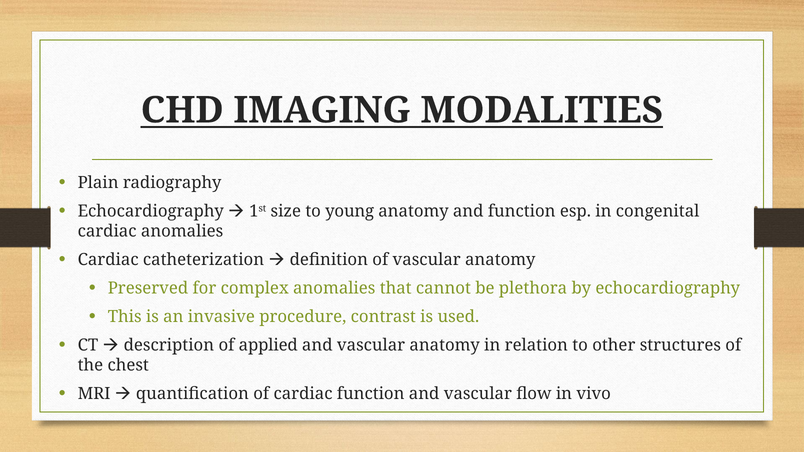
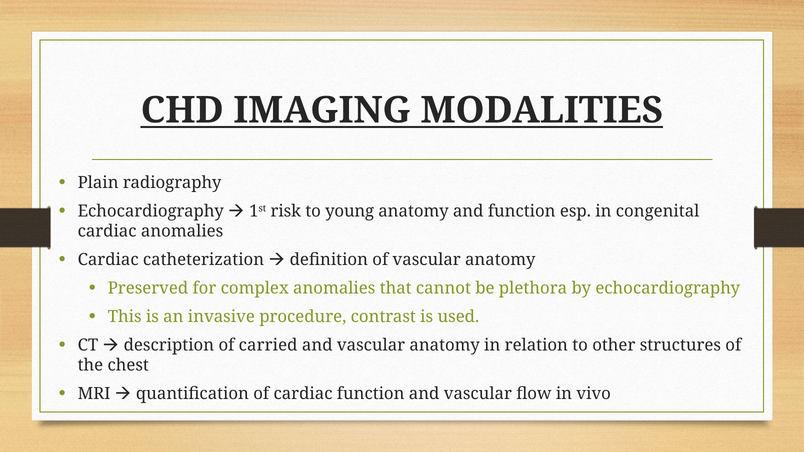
size: size -> risk (286, 211)
applied: applied -> carried (268, 345)
